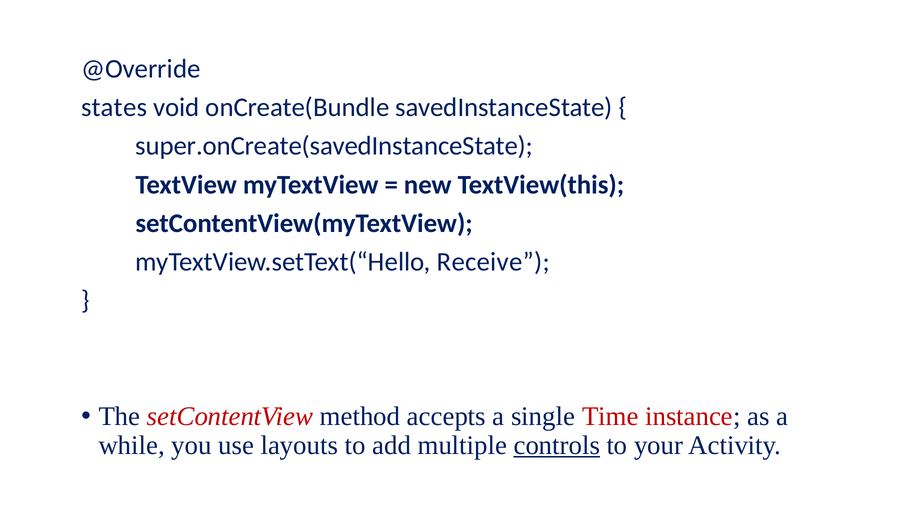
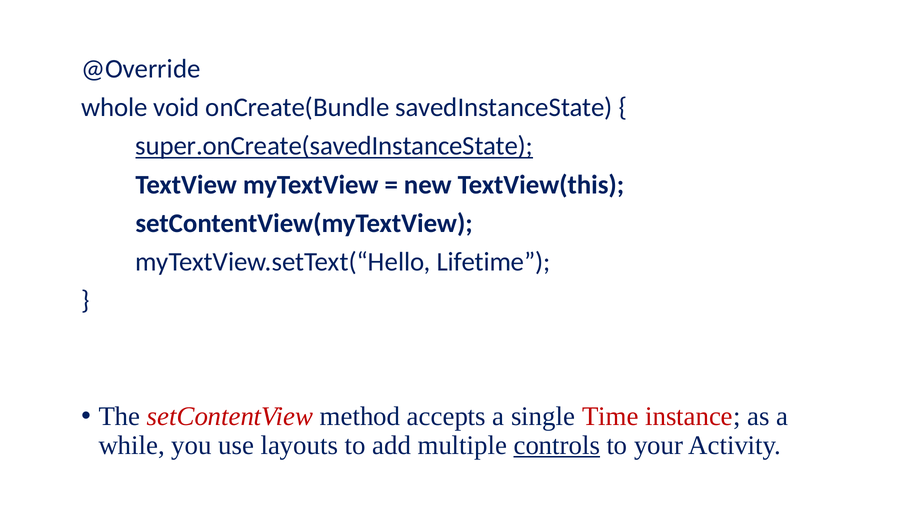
states: states -> whole (114, 107)
super.onCreate(savedInstanceState underline: none -> present (334, 146)
Receive: Receive -> Lifetime (493, 262)
